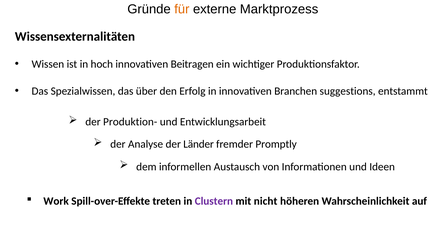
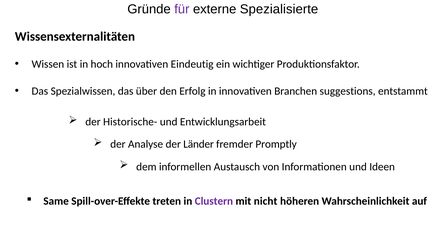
für colour: orange -> purple (182, 9)
Marktprozess: Marktprozess -> Spezialisierte (279, 9)
Beitragen: Beitragen -> Eindeutig (192, 64)
Produktion-: Produktion- -> Historische- (130, 122)
Work: Work -> Same (56, 201)
